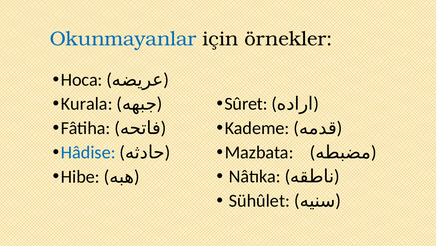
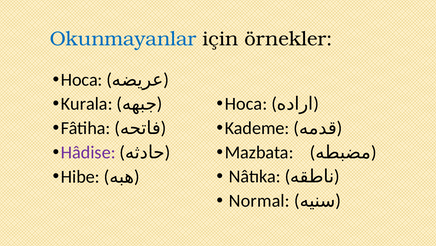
Sûret: Sûret -> Hoca (246, 104)
Hâdise colour: blue -> purple (88, 152)
Sühûlet: Sühûlet -> Normal (259, 200)
